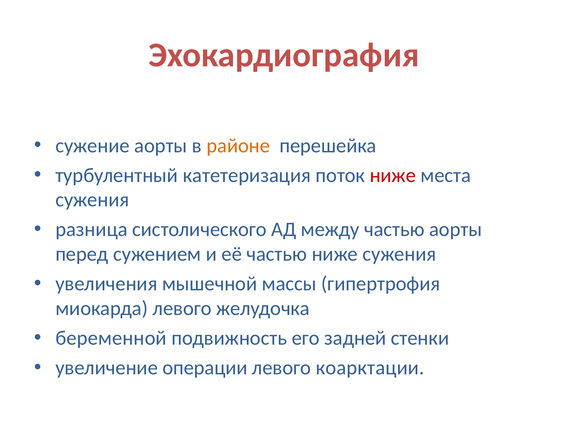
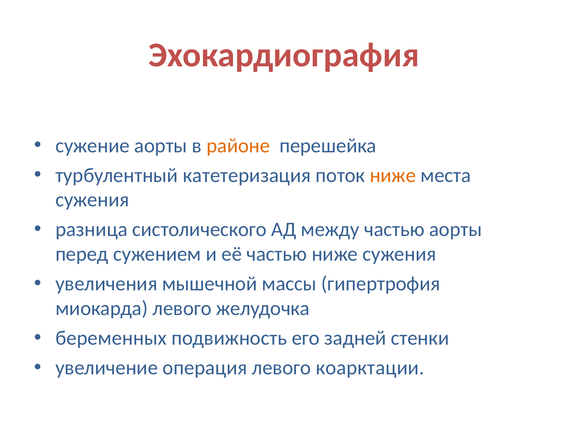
ниже colour: red -> orange (393, 175)
беременной: беременной -> беременных (111, 338)
операции: операции -> операция (205, 368)
